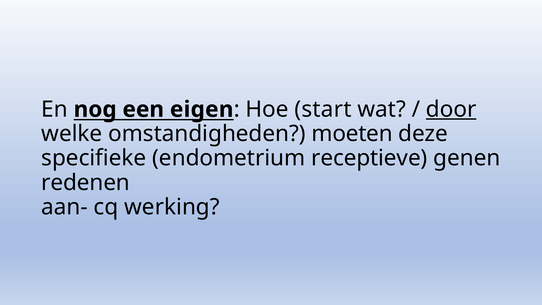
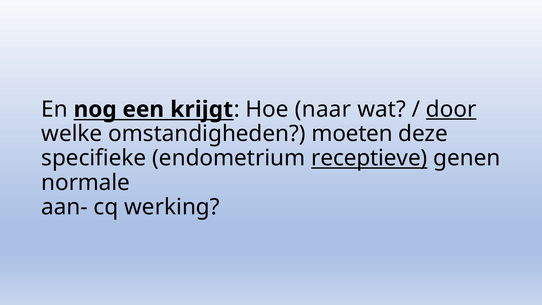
eigen: eigen -> krijgt (202, 109)
start: start -> naar (323, 109)
receptieve underline: none -> present (369, 158)
redenen: redenen -> normale (86, 182)
